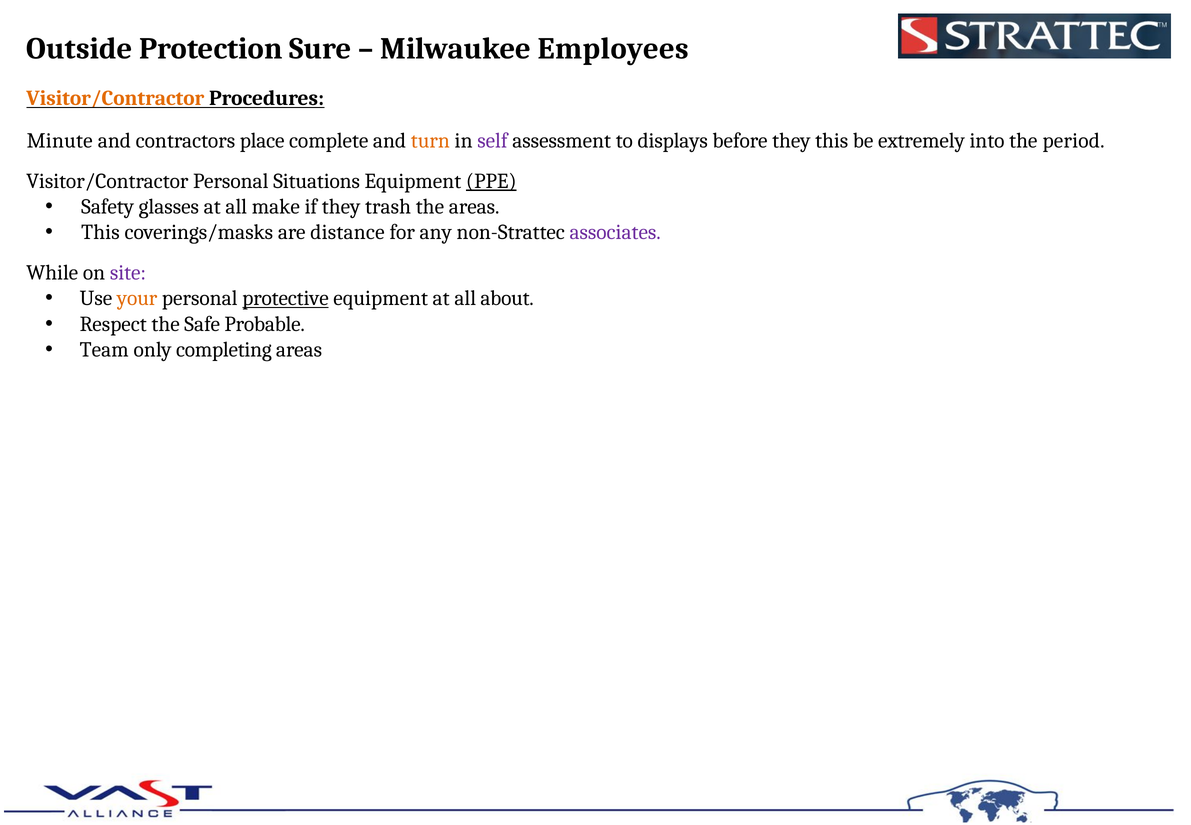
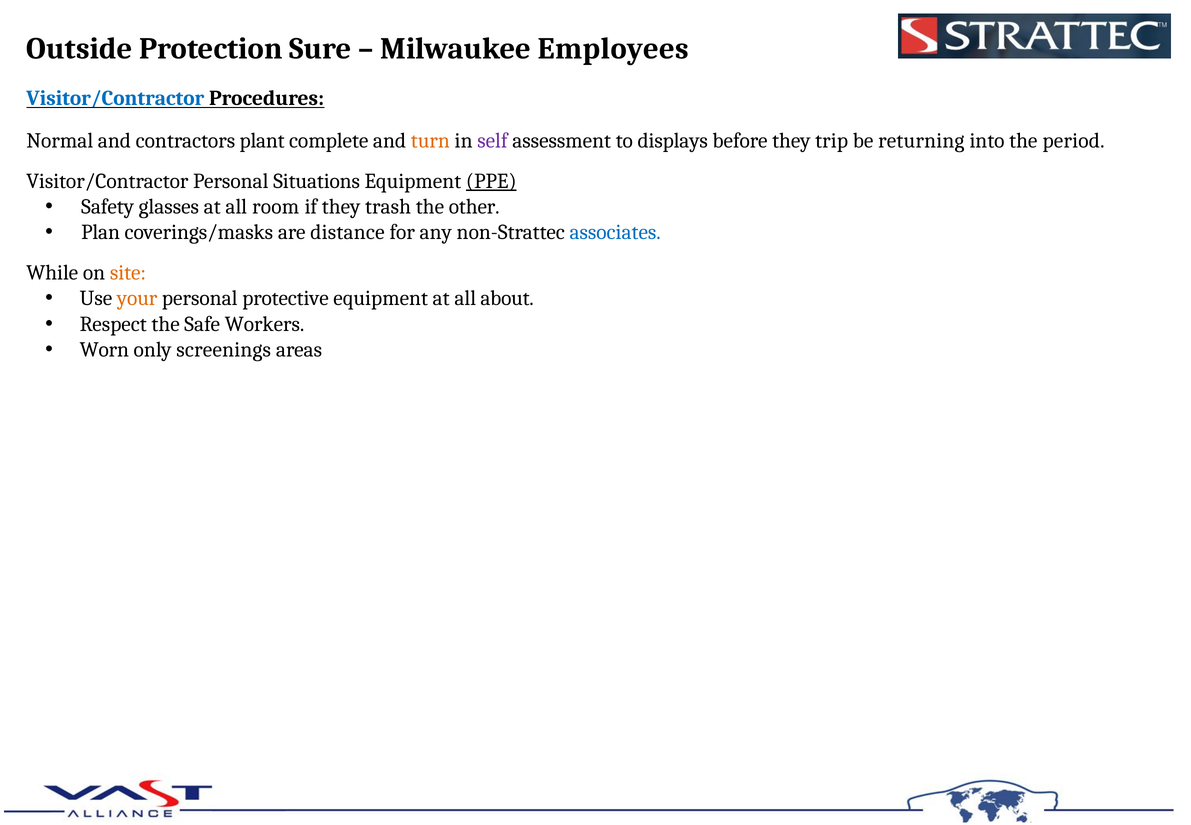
Visitor/Contractor colour: orange -> blue (115, 98)
Minute: Minute -> Normal (60, 141)
place: place -> plant (262, 141)
they this: this -> trip (832, 141)
extremely: extremely -> returning (921, 141)
make: make -> room (276, 207)
the areas: areas -> other (474, 207)
This: This -> Plan (101, 232)
associates colour: purple -> blue (615, 232)
site colour: purple -> orange (128, 273)
protective underline: present -> none (285, 298)
Probable: Probable -> Workers (265, 324)
Team: Team -> Worn (104, 350)
completing: completing -> screenings (224, 350)
